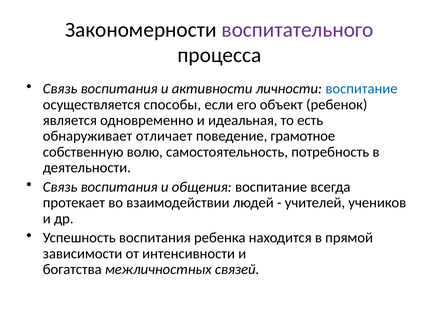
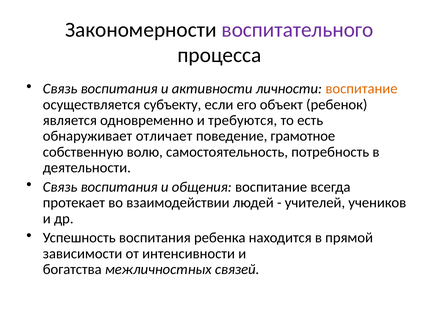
воспитание colour: blue -> orange (362, 89)
способы: способы -> субъекту (172, 105)
идеальная: идеальная -> требуются (243, 120)
